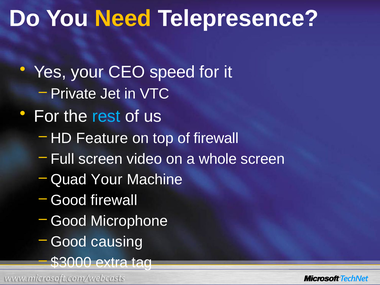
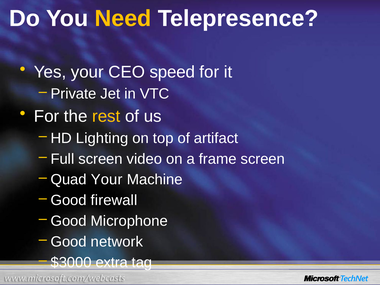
rest colour: light blue -> yellow (106, 116)
Feature: Feature -> Lighting (102, 138)
of firewall: firewall -> artifact (216, 138)
whole: whole -> frame (218, 159)
causing: causing -> network (117, 242)
